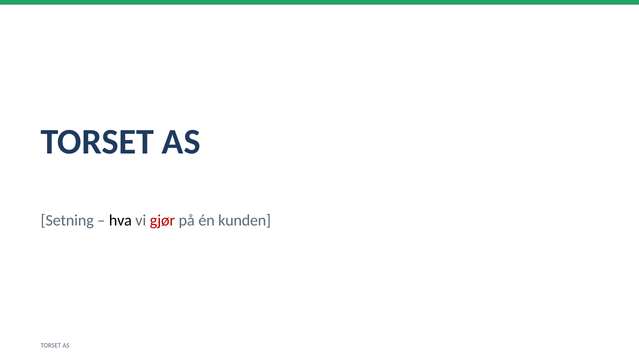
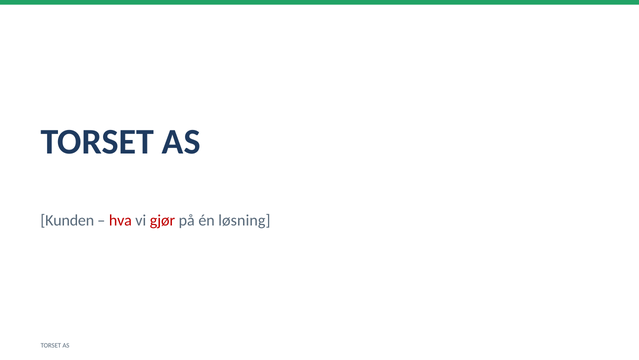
Setning: Setning -> Kunden (67, 220)
hva colour: black -> red (120, 220)
kunden: kunden -> løsning (244, 220)
